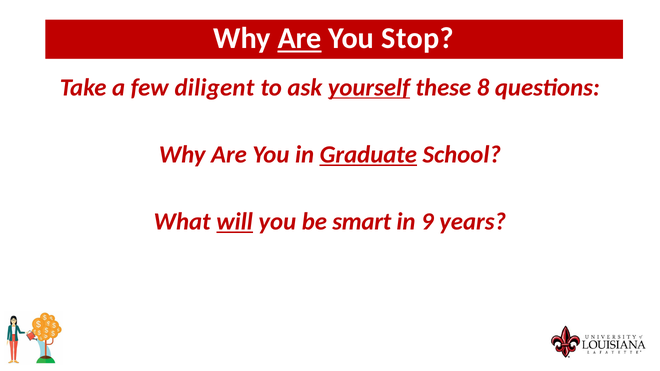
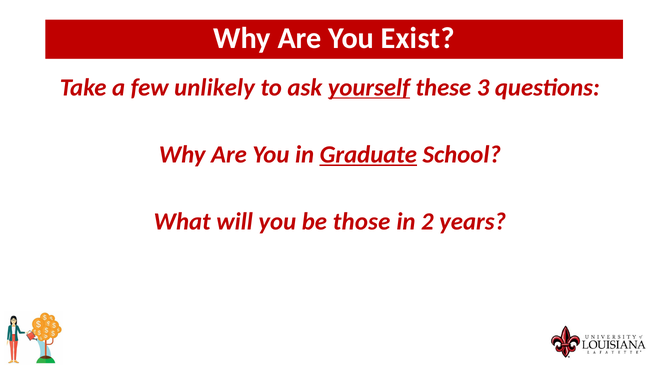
Are underline: present -> none (300, 38)
Stop: Stop -> Exist (418, 38)
diligent: diligent -> unlikely (215, 87)
8: 8 -> 3 (483, 87)
will underline: present -> none (235, 222)
smart: smart -> those (362, 222)
9: 9 -> 2 (427, 222)
